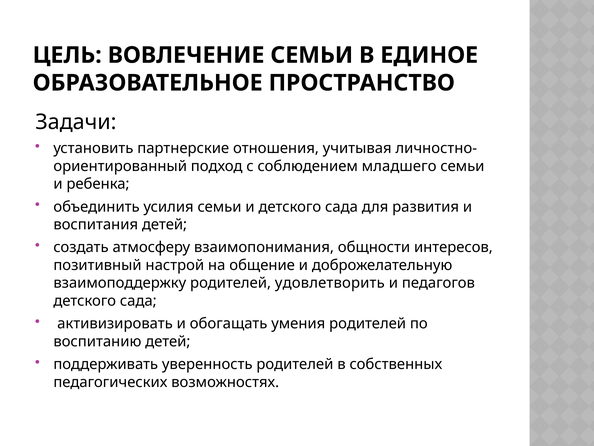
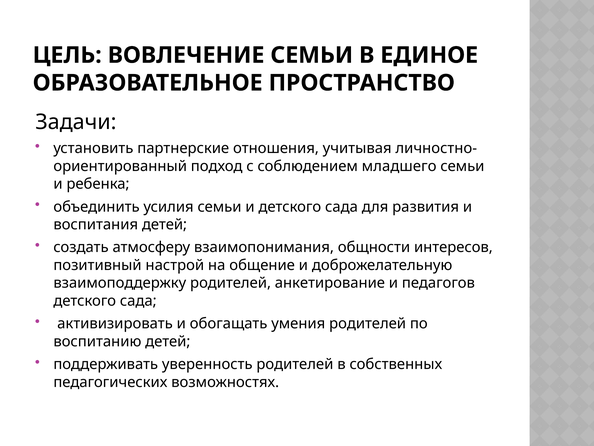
удовлетворить: удовлетворить -> анкетирование (330, 283)
